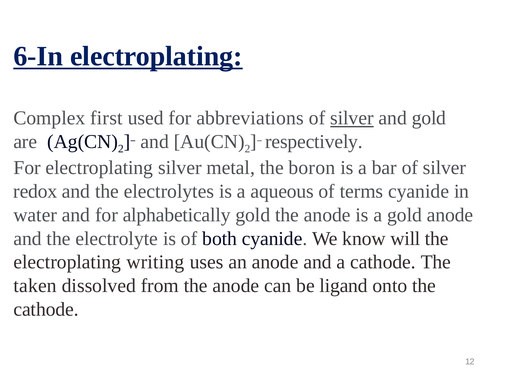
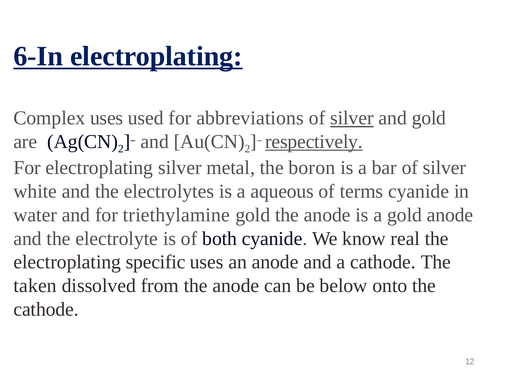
Complex first: first -> uses (107, 118)
respectively underline: none -> present (314, 142)
redox: redox -> white (35, 191)
alphabetically: alphabetically -> triethylamine (176, 215)
will: will -> real (405, 238)
writing: writing -> specific (156, 262)
ligand: ligand -> below (344, 286)
